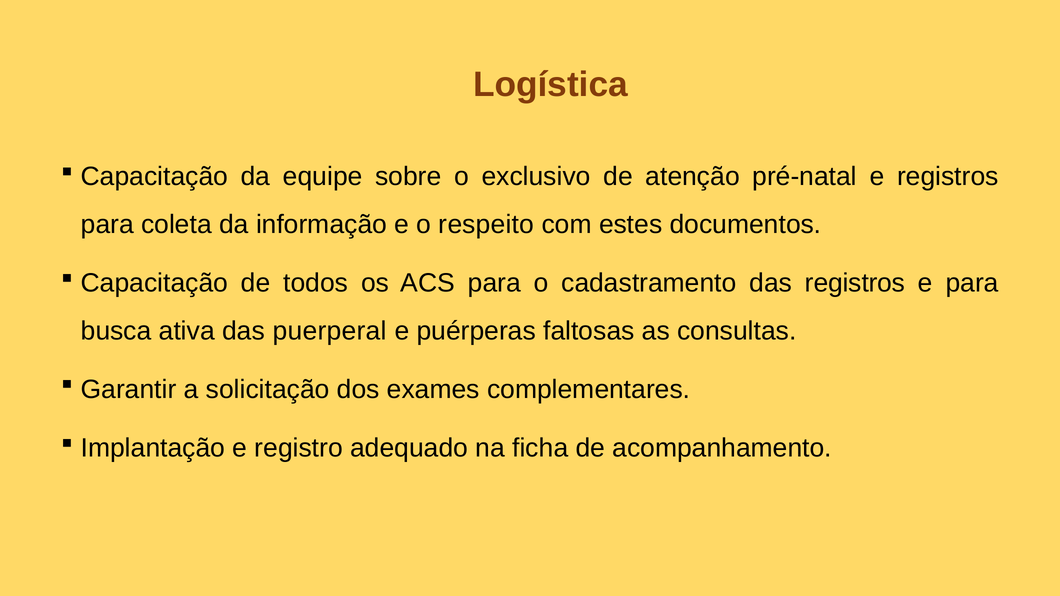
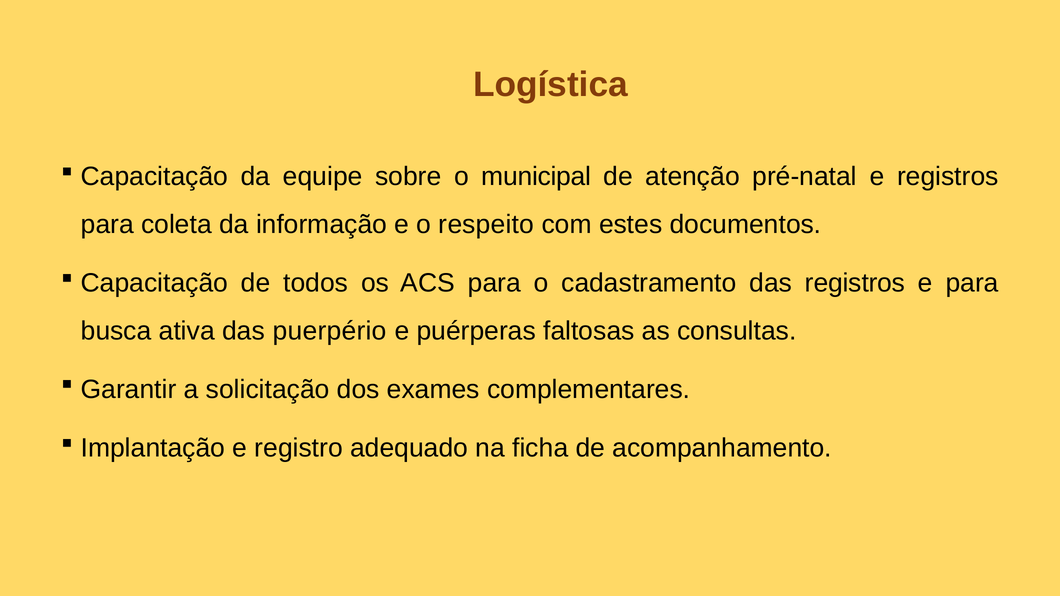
exclusivo: exclusivo -> municipal (536, 177)
puerperal: puerperal -> puerpério (330, 331)
